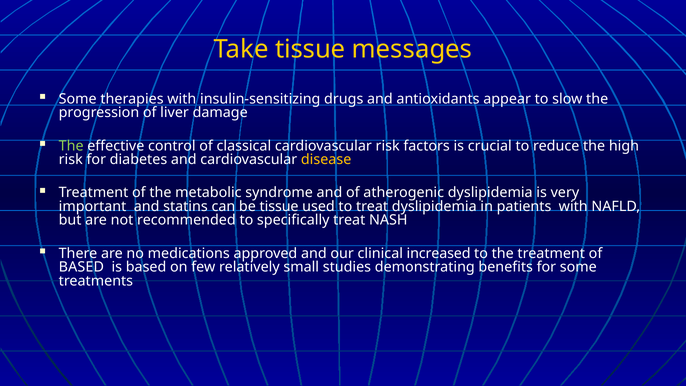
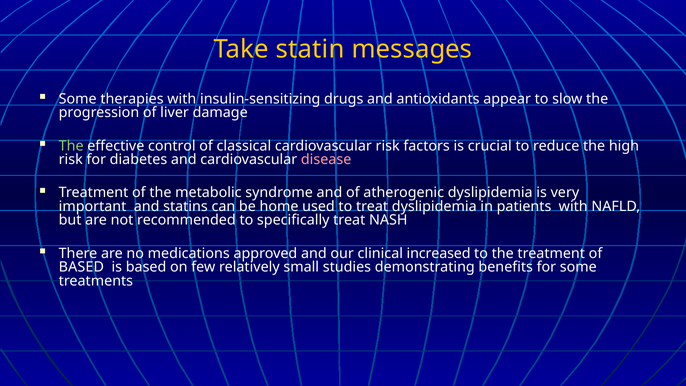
Take tissue: tissue -> statin (310, 49)
disease colour: yellow -> pink (326, 159)
be tissue: tissue -> home (279, 206)
